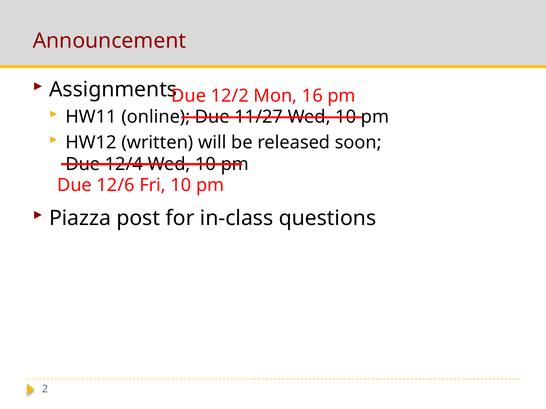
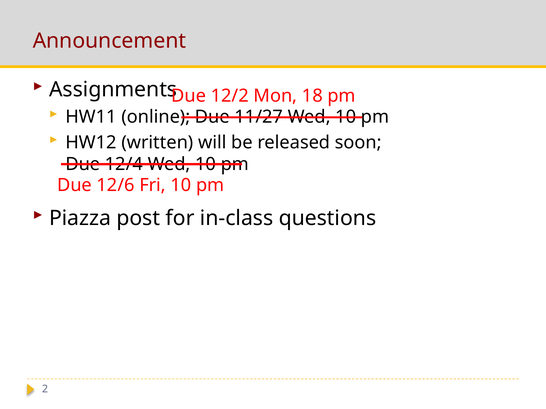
16: 16 -> 18 (312, 96)
